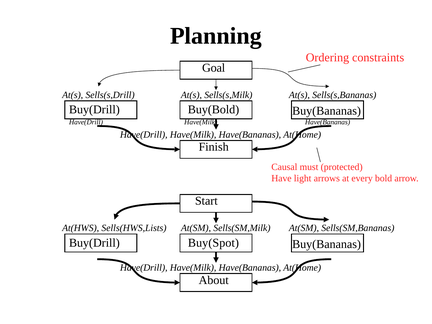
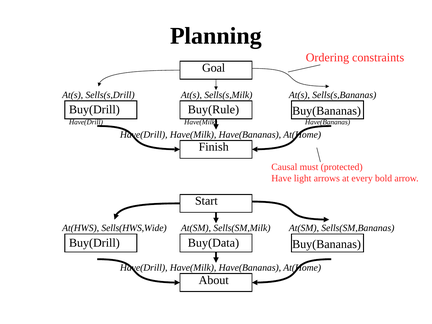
Buy(Bold: Buy(Bold -> Buy(Rule (213, 110)
Sells(HWS,Lists: Sells(HWS,Lists -> Sells(HWS,Wide (134, 228)
Buy(Spot: Buy(Spot -> Buy(Data (213, 243)
